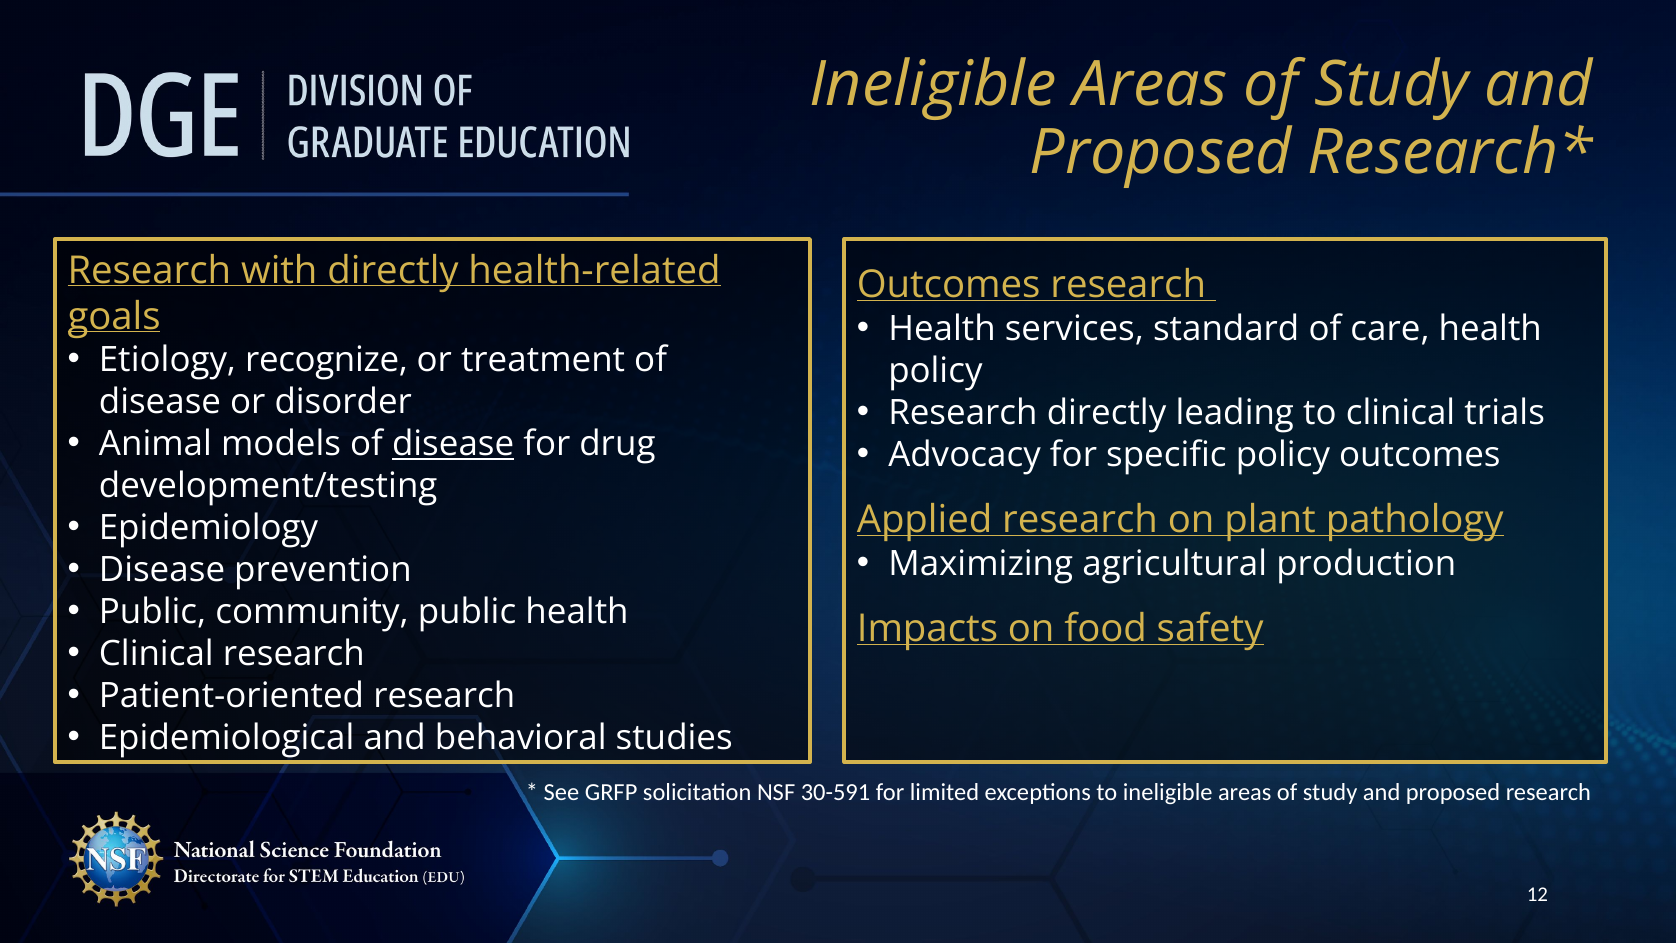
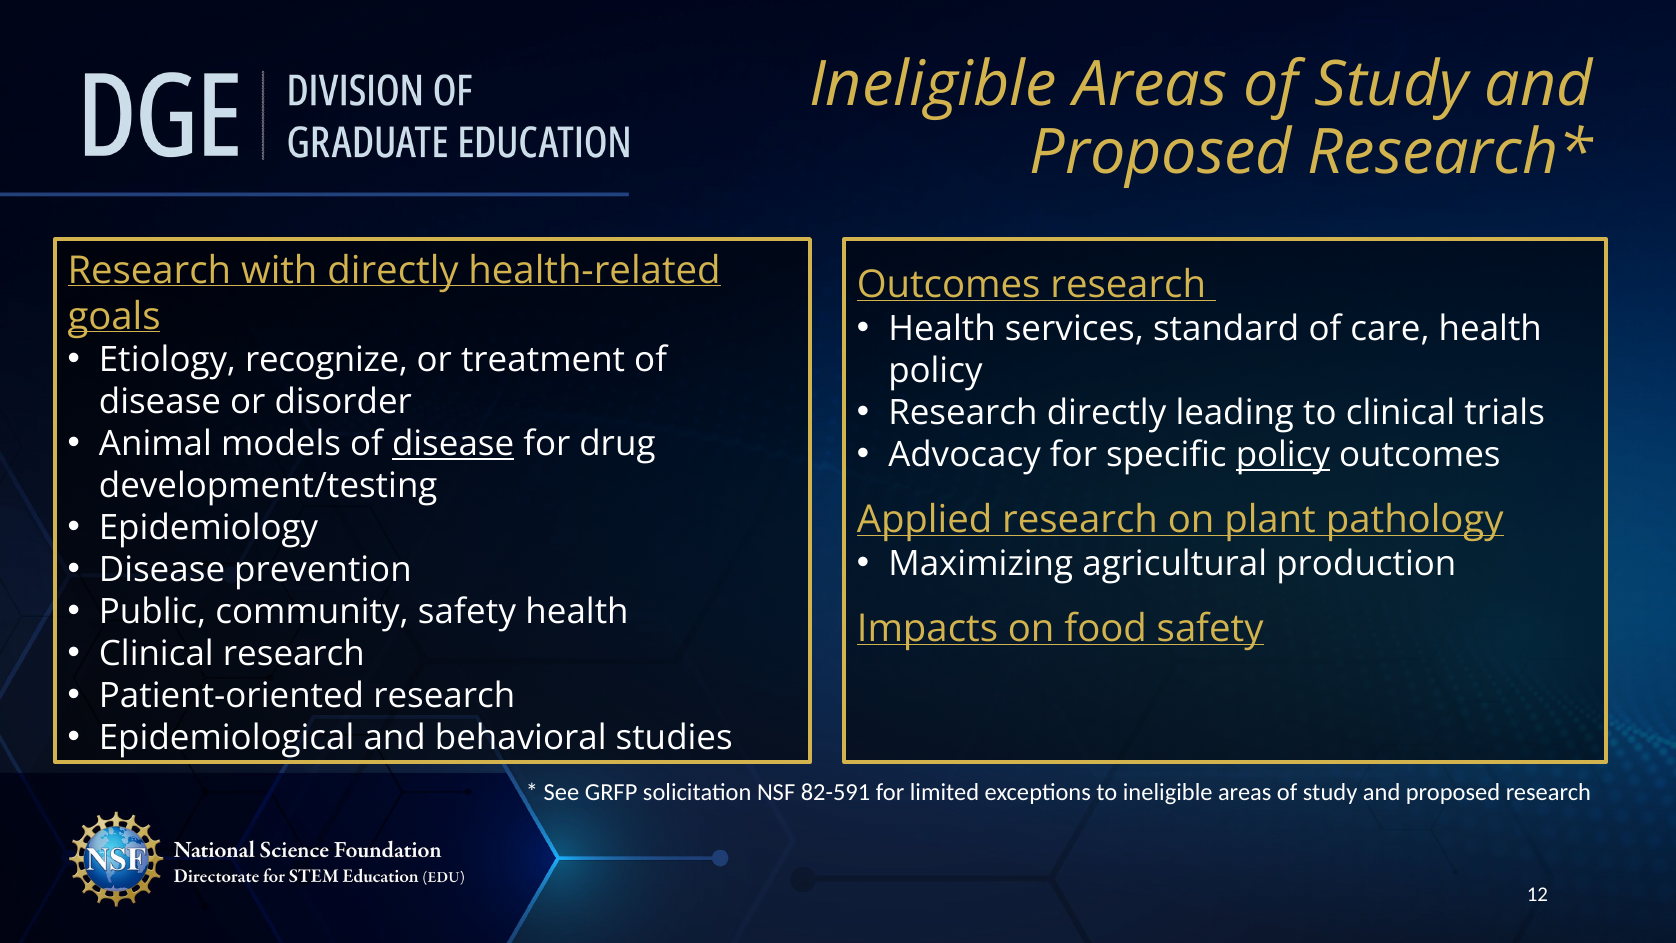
policy underline: none -> present (1283, 455)
community public: public -> safety (467, 612)
30-591: 30-591 -> 82-591 (836, 792)
